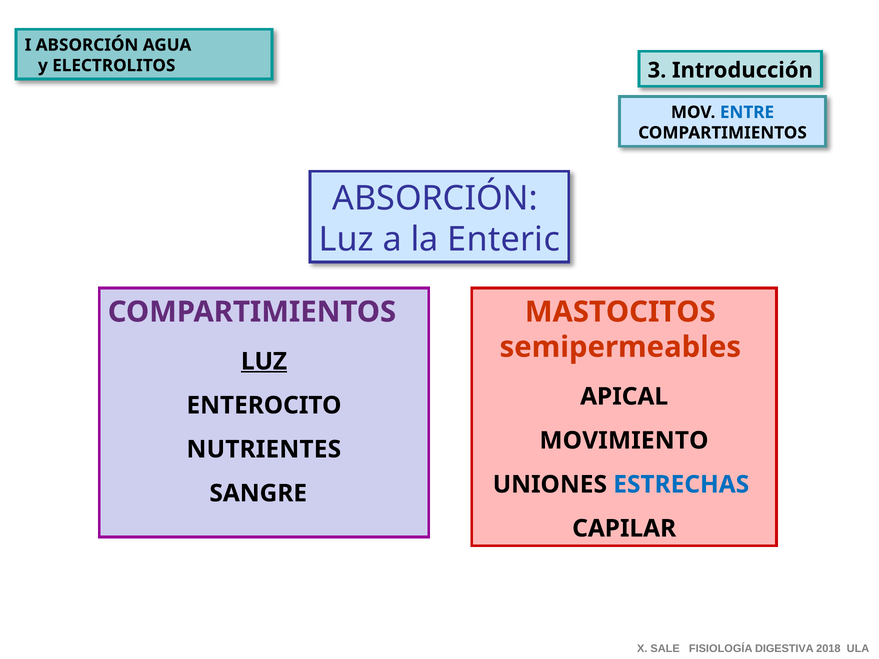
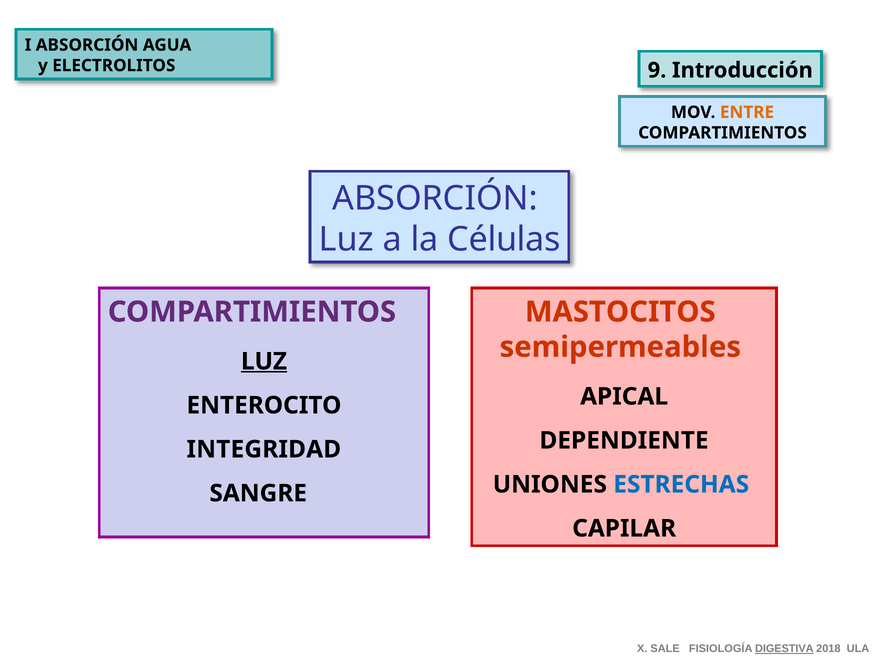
3: 3 -> 9 (657, 70)
ENTRE colour: blue -> orange (747, 112)
Enteric: Enteric -> Células (504, 240)
MOVIMIENTO: MOVIMIENTO -> DEPENDIENTE (624, 441)
NUTRIENTES: NUTRIENTES -> INTEGRIDAD (264, 450)
DIGESTIVA underline: none -> present (784, 649)
